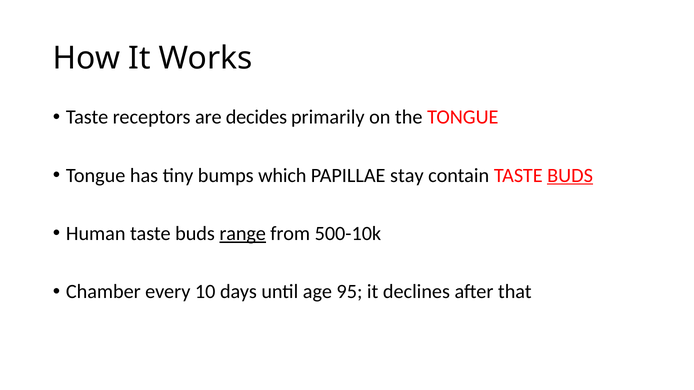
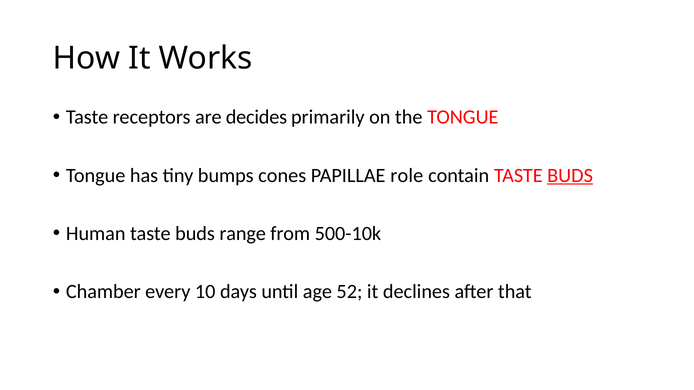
which: which -> cones (282, 176)
stay: stay -> role (407, 176)
range underline: present -> none (243, 234)
95: 95 -> 52 (349, 292)
